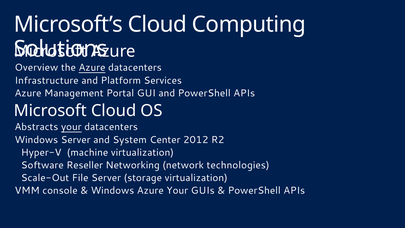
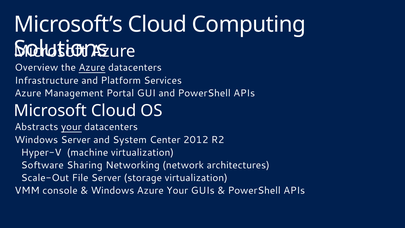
Reseller: Reseller -> Sharing (85, 165)
technologies: technologies -> architectures (238, 165)
